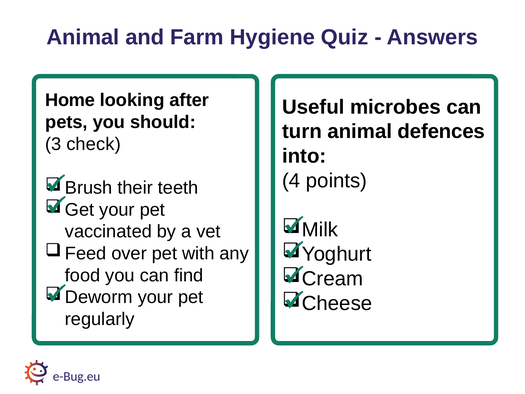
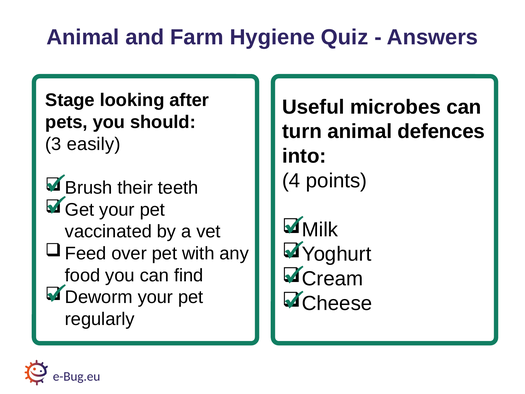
Home: Home -> Stage (70, 100)
check: check -> easily (94, 144)
